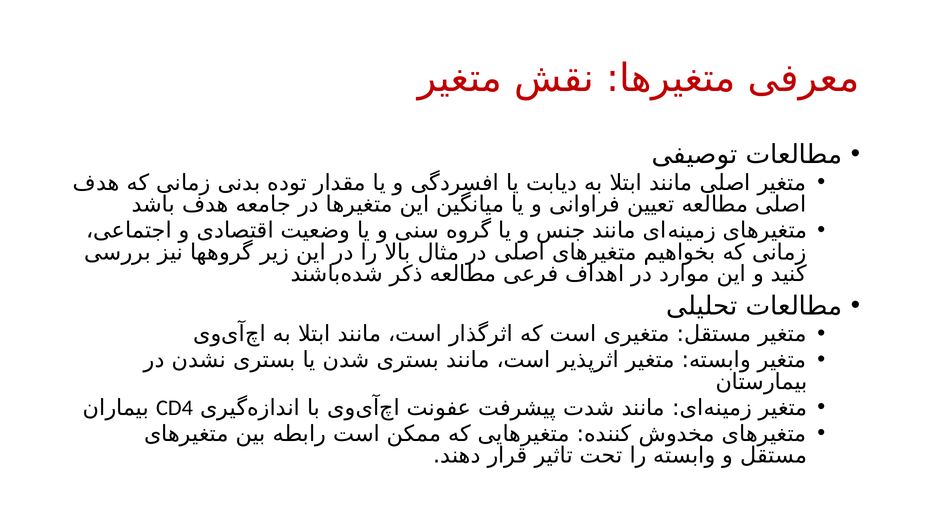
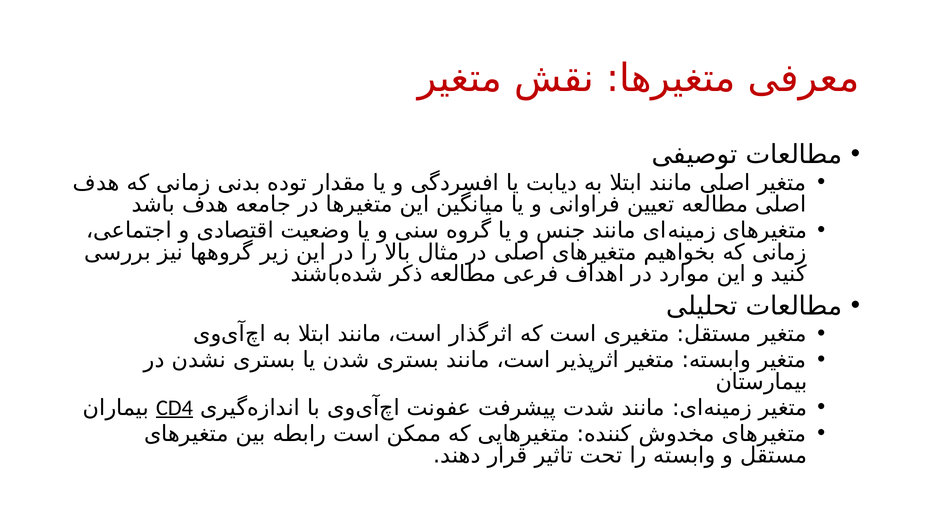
CD4 underline: none -> present (174, 408)
